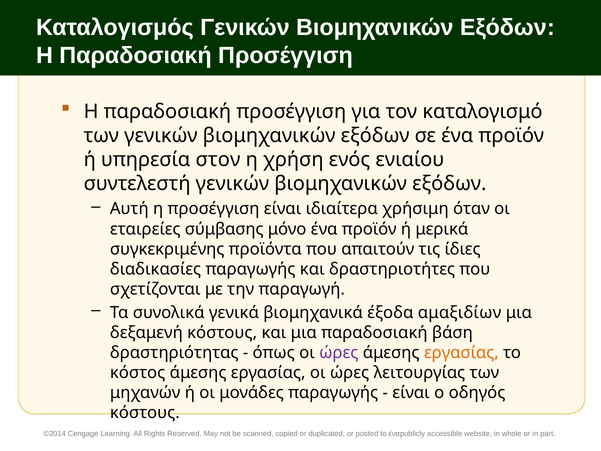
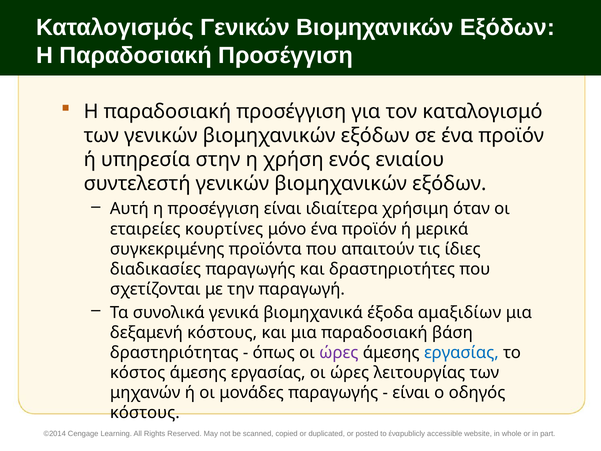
στον: στον -> στην (218, 160)
σύμβασης: σύμβασης -> κουρτίνες (224, 229)
εργασίας colour: orange -> blue (461, 352)
